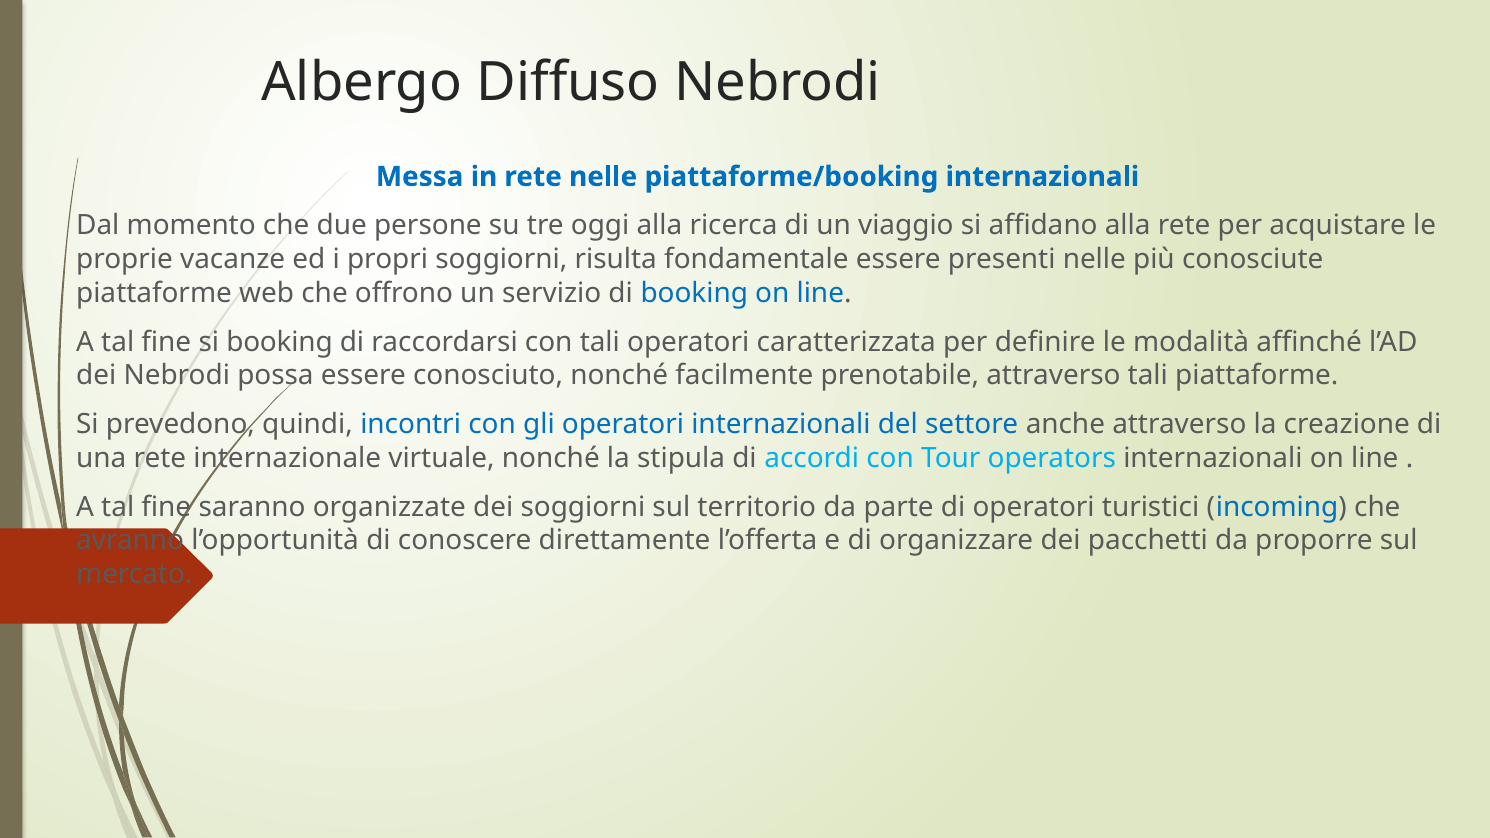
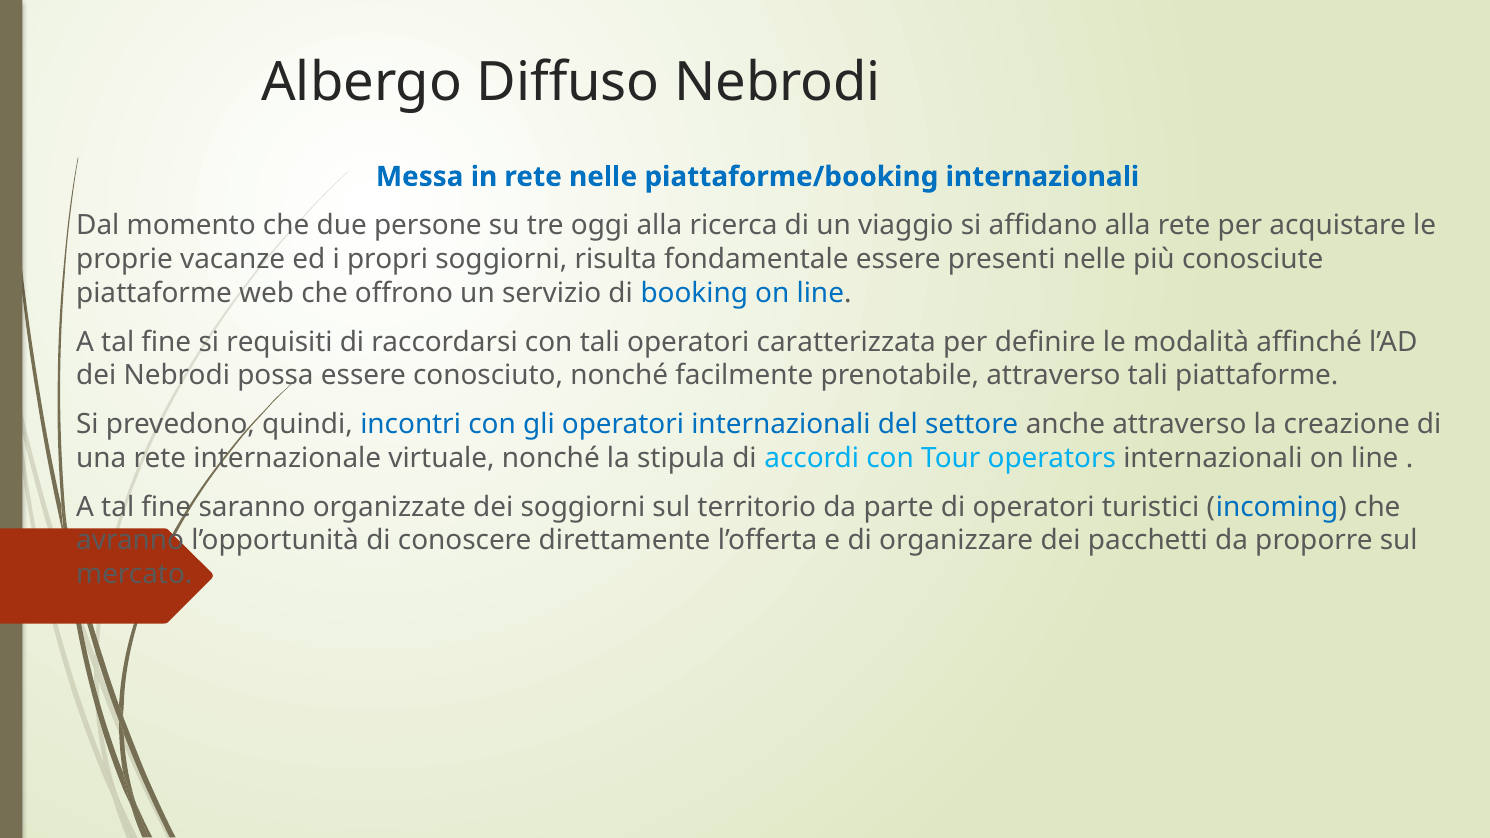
si booking: booking -> requisiti (279, 342)
